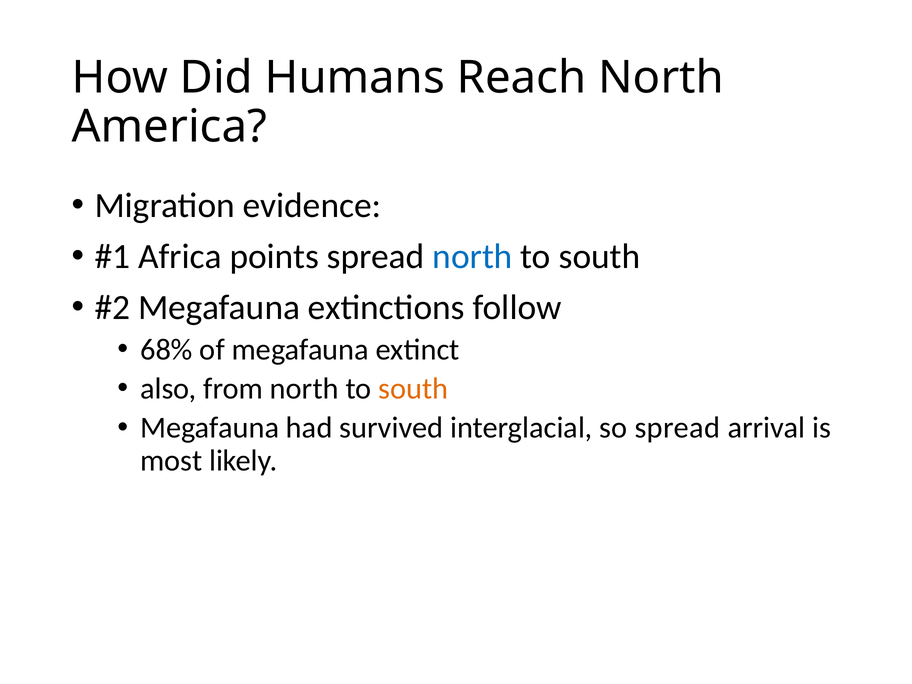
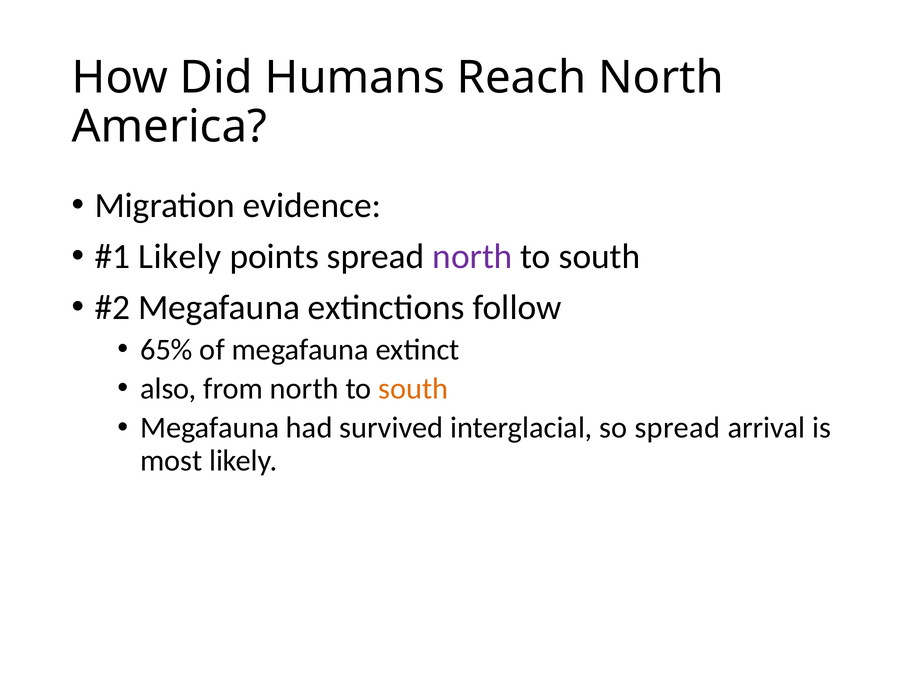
Africa: Africa -> Likely (180, 257)
north colour: blue -> purple (472, 257)
68%: 68% -> 65% (166, 349)
